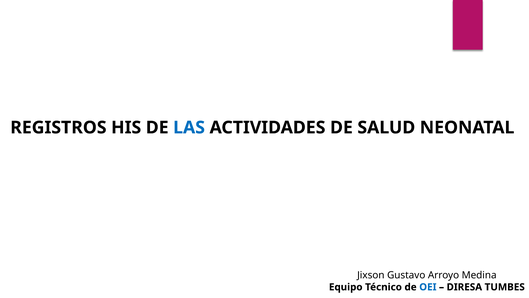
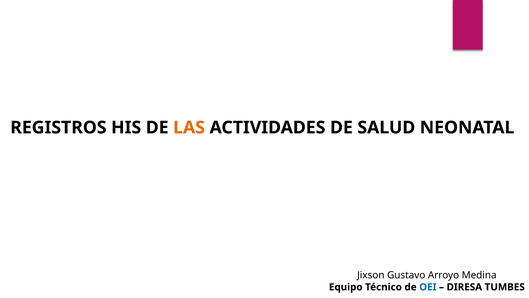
LAS colour: blue -> orange (189, 127)
